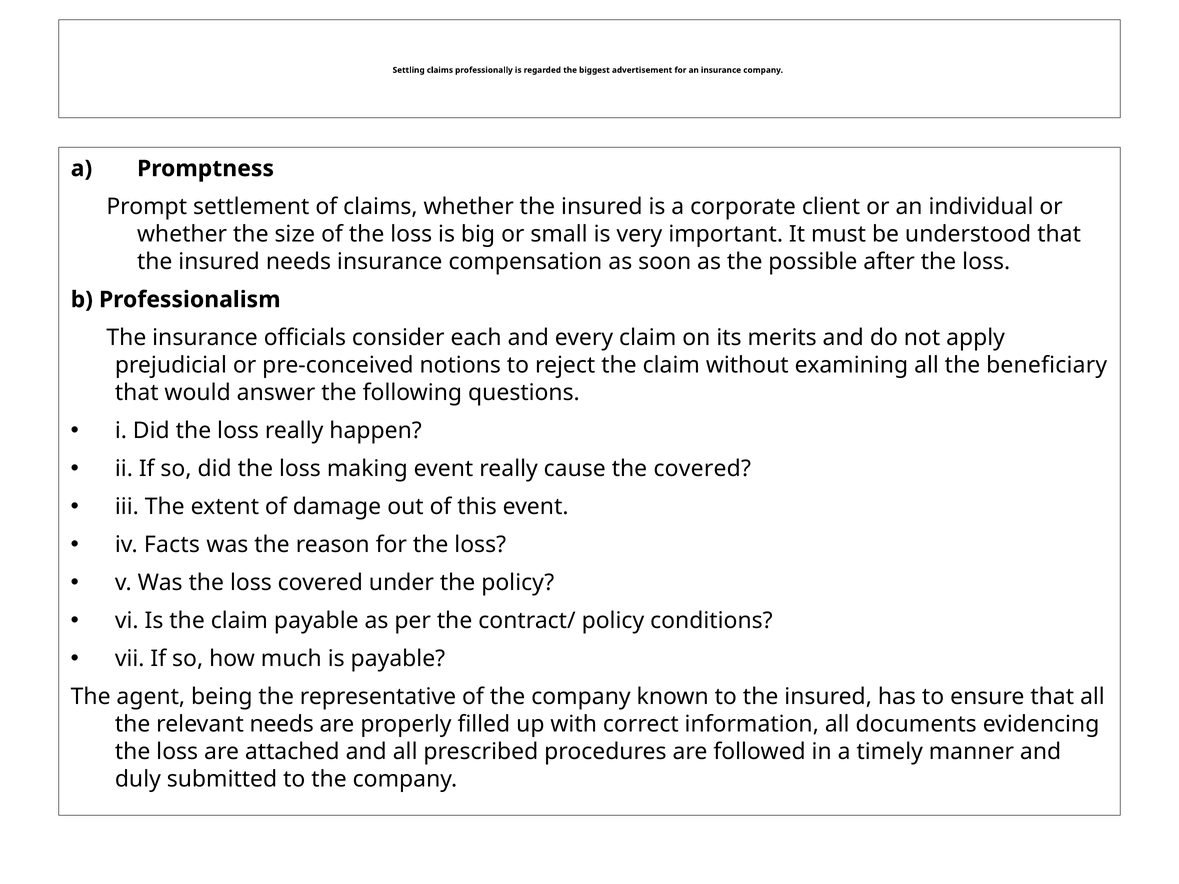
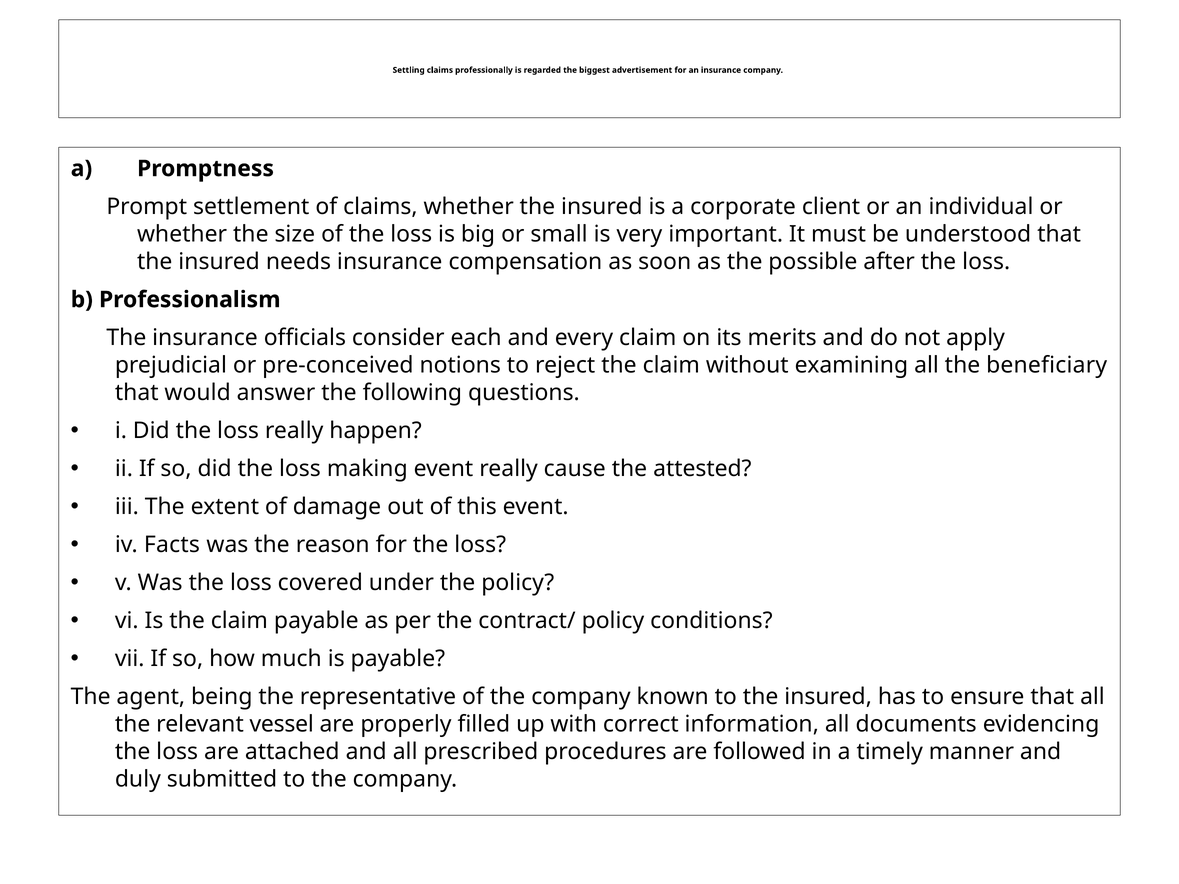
the covered: covered -> attested (702, 469)
relevant needs: needs -> vessel (282, 724)
